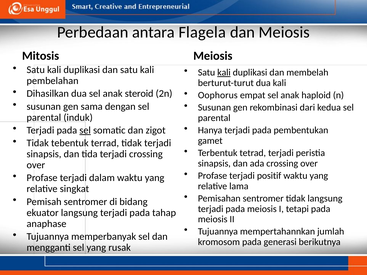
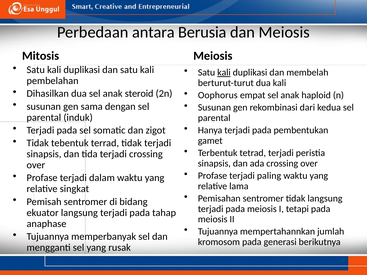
Flagela: Flagela -> Berusia (202, 32)
sel underline: present -> none (85, 130)
positif: positif -> paling (269, 176)
